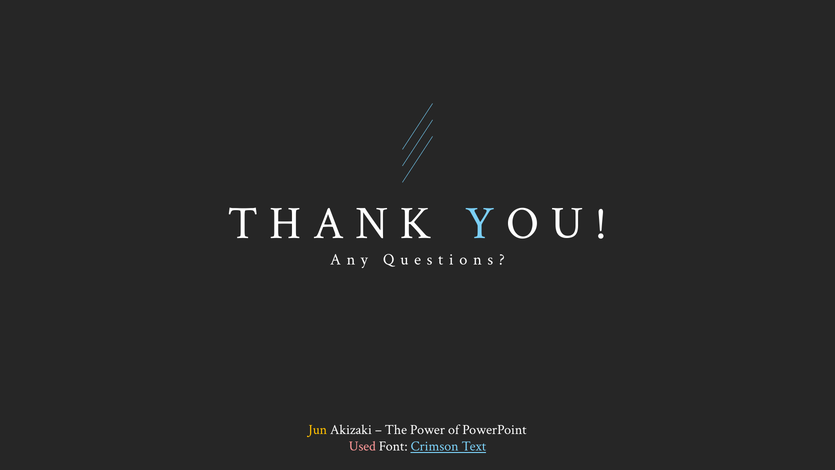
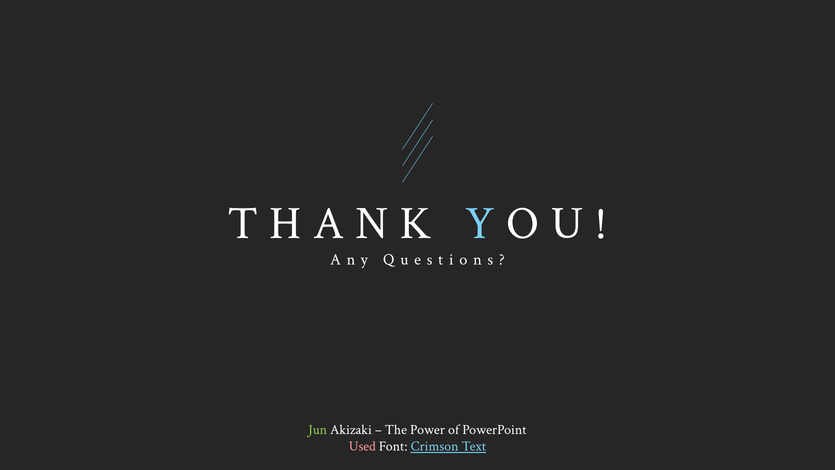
Jun colour: yellow -> light green (318, 429)
